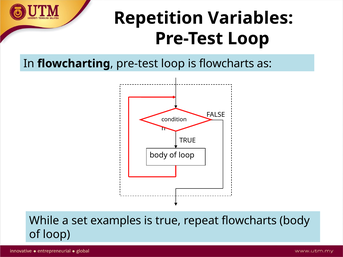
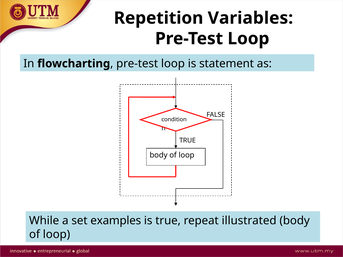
is flowcharts: flowcharts -> statement (227, 64)
repeat flowcharts: flowcharts -> illustrated (249, 221)
